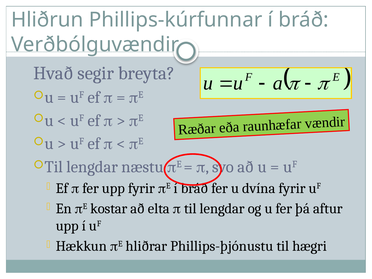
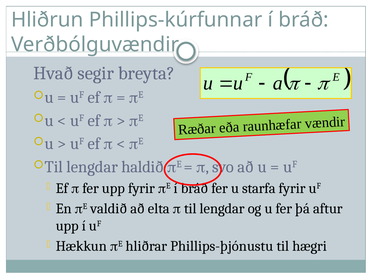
næstu: næstu -> haldið (143, 167)
dvína: dvína -> starfa (259, 188)
kostar: kostar -> valdið (109, 209)
